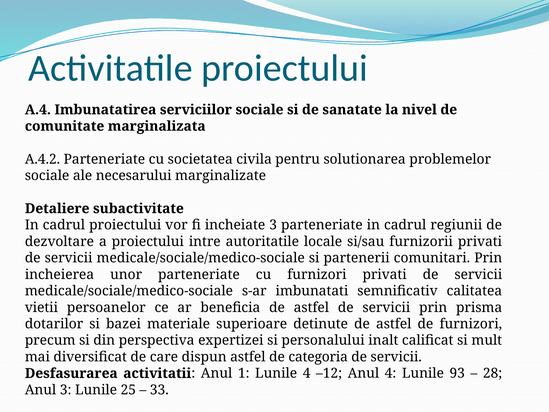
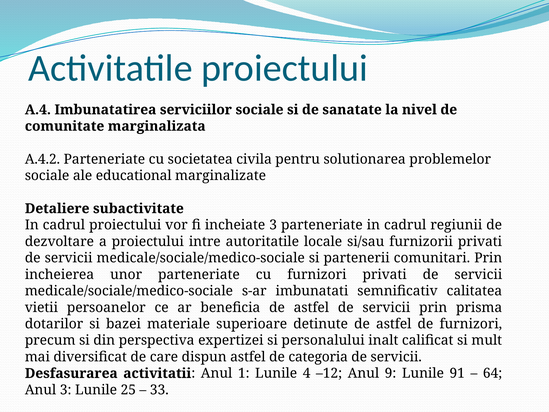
necesarului: necesarului -> educational (134, 176)
Anul 4: 4 -> 9 (391, 373)
93: 93 -> 91 (457, 373)
28: 28 -> 64 (493, 373)
